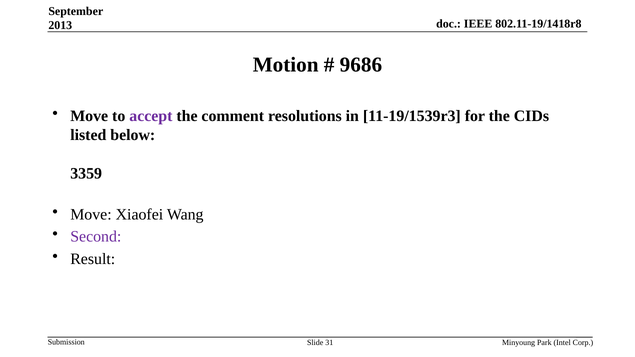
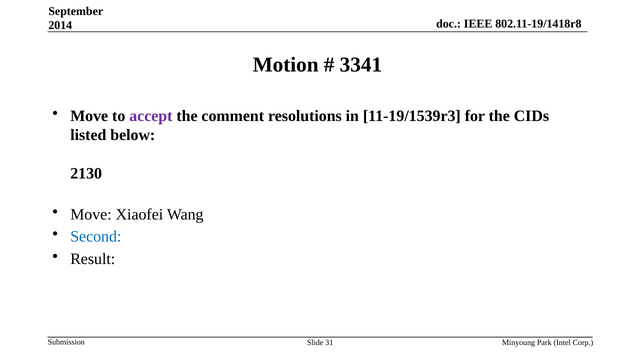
2013: 2013 -> 2014 (60, 25)
9686: 9686 -> 3341 (361, 65)
3359: 3359 -> 2130 (86, 173)
Second colour: purple -> blue (96, 237)
